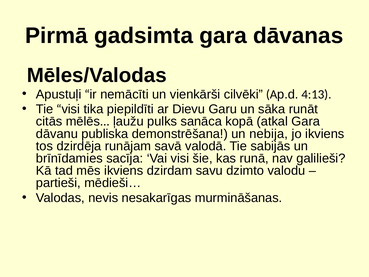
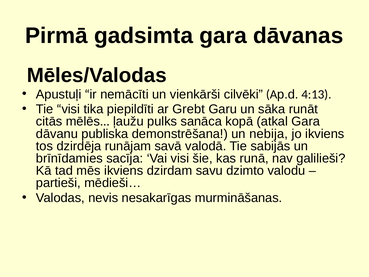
Dievu: Dievu -> Grebt (189, 109)
